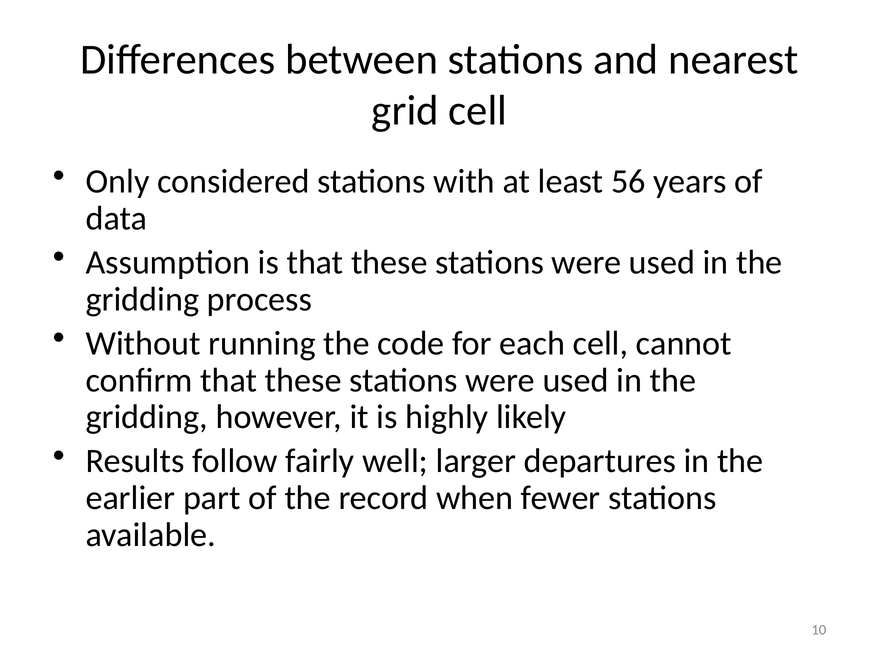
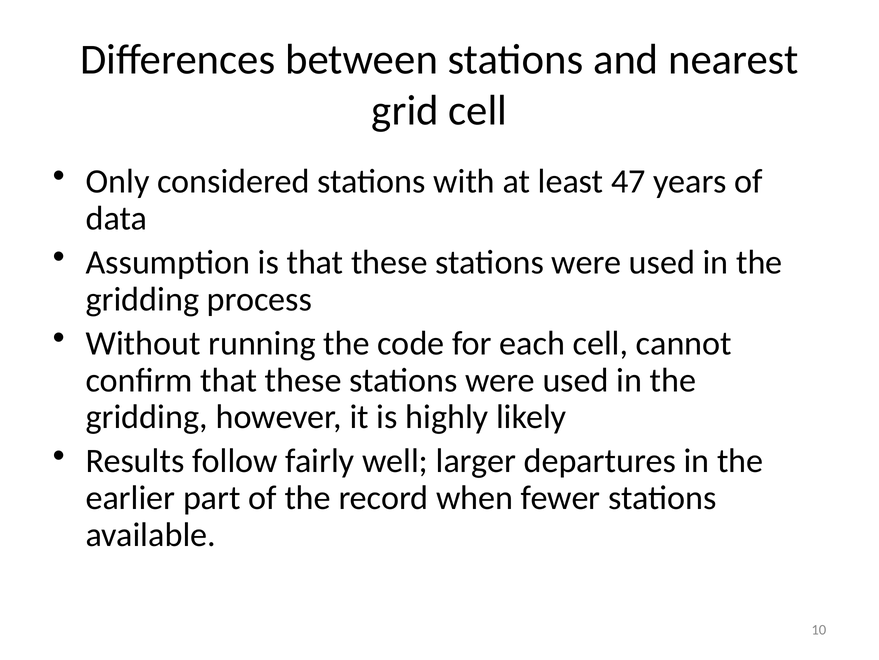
56: 56 -> 47 (628, 181)
